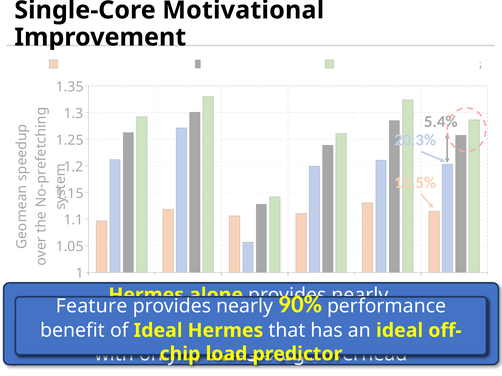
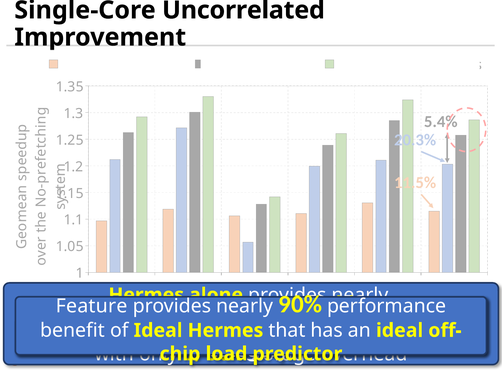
Motivational: Motivational -> Uncorrelated (243, 10)
